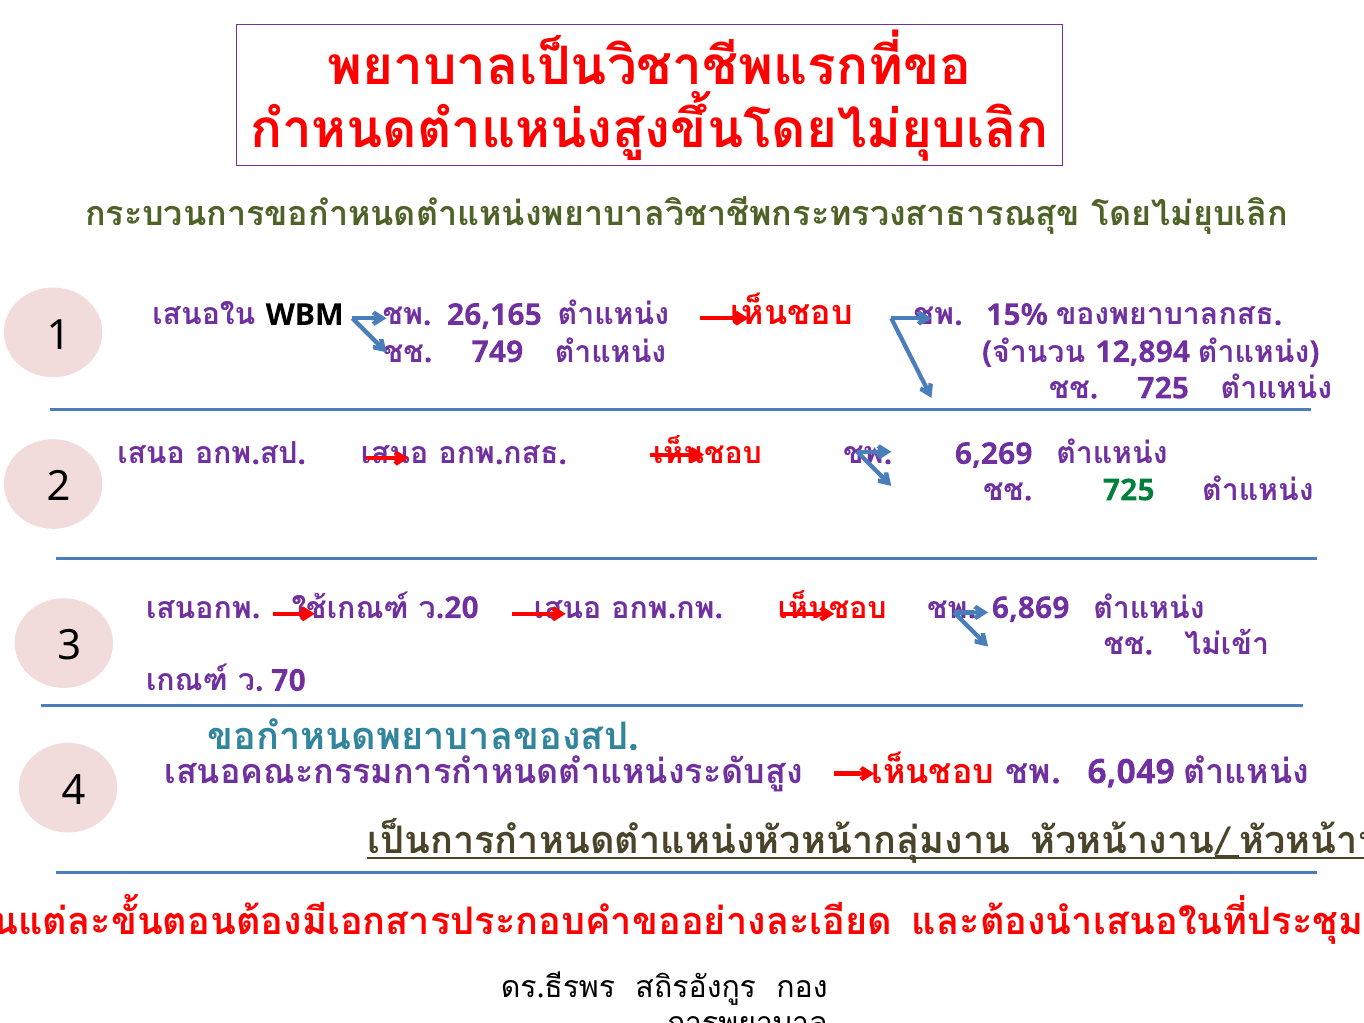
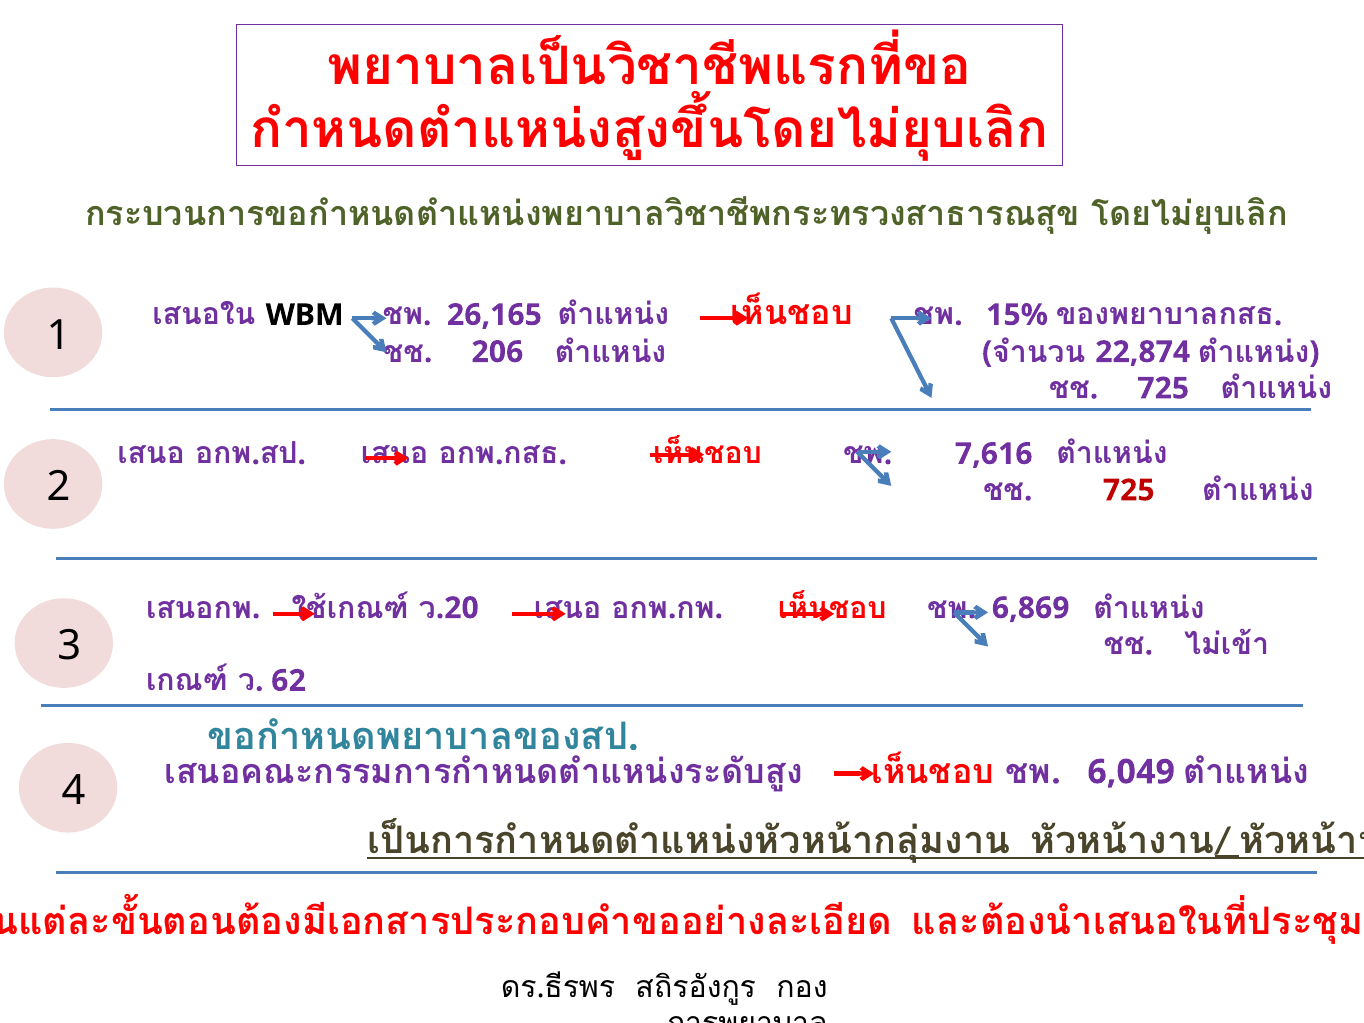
749: 749 -> 206 (497, 352)
12,894: 12,894 -> 22,874 (1143, 352)
6,269: 6,269 -> 7,616 (994, 454)
725 colour: green -> red (1129, 490)
70: 70 -> 62 (289, 681)
